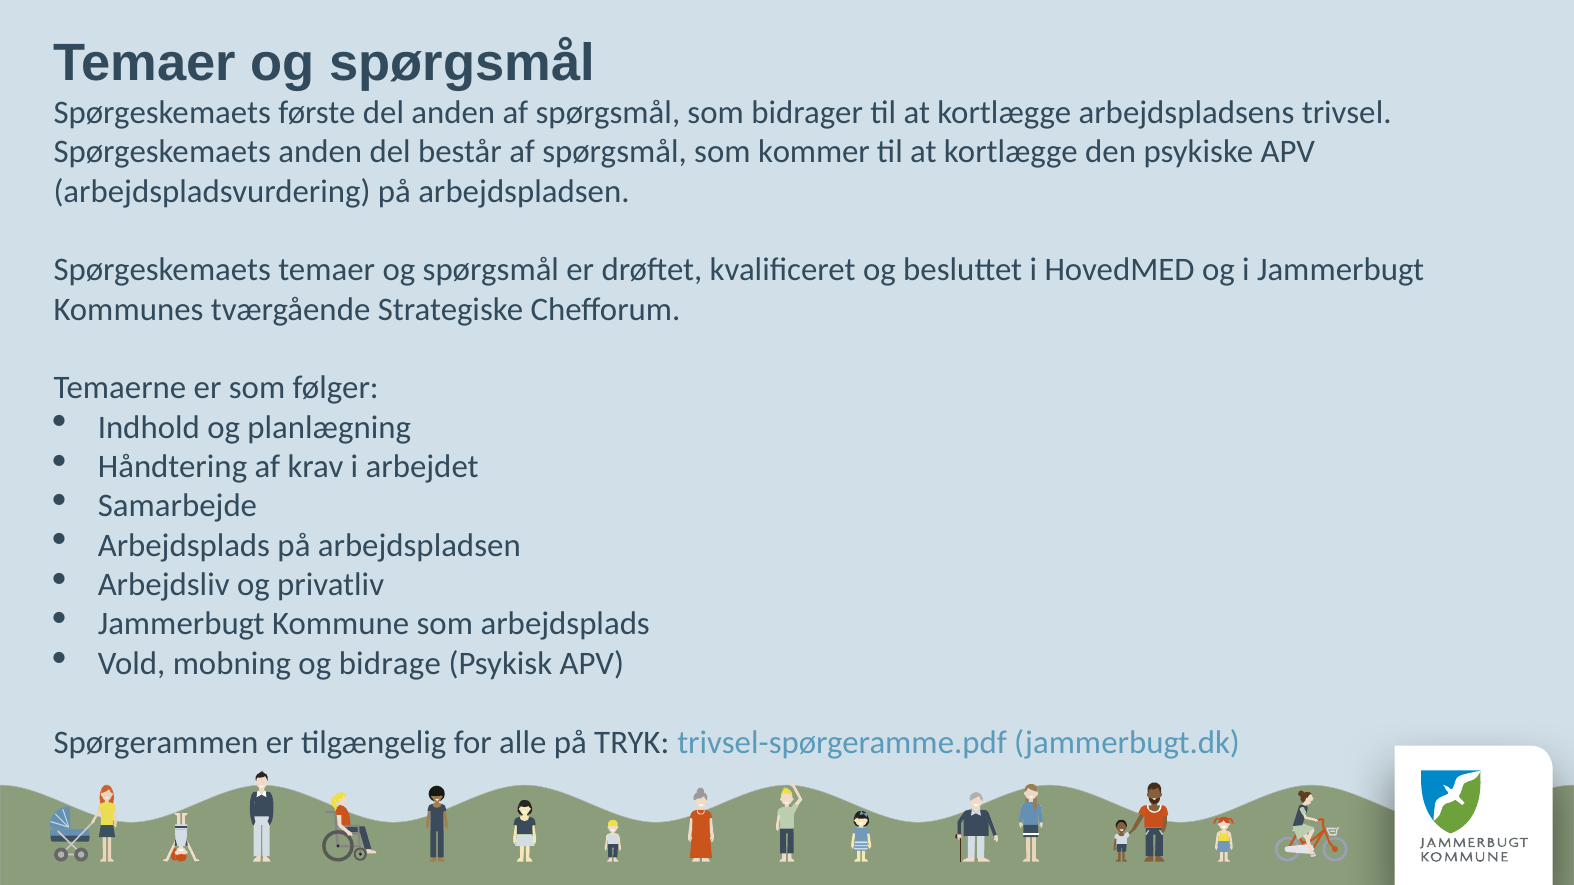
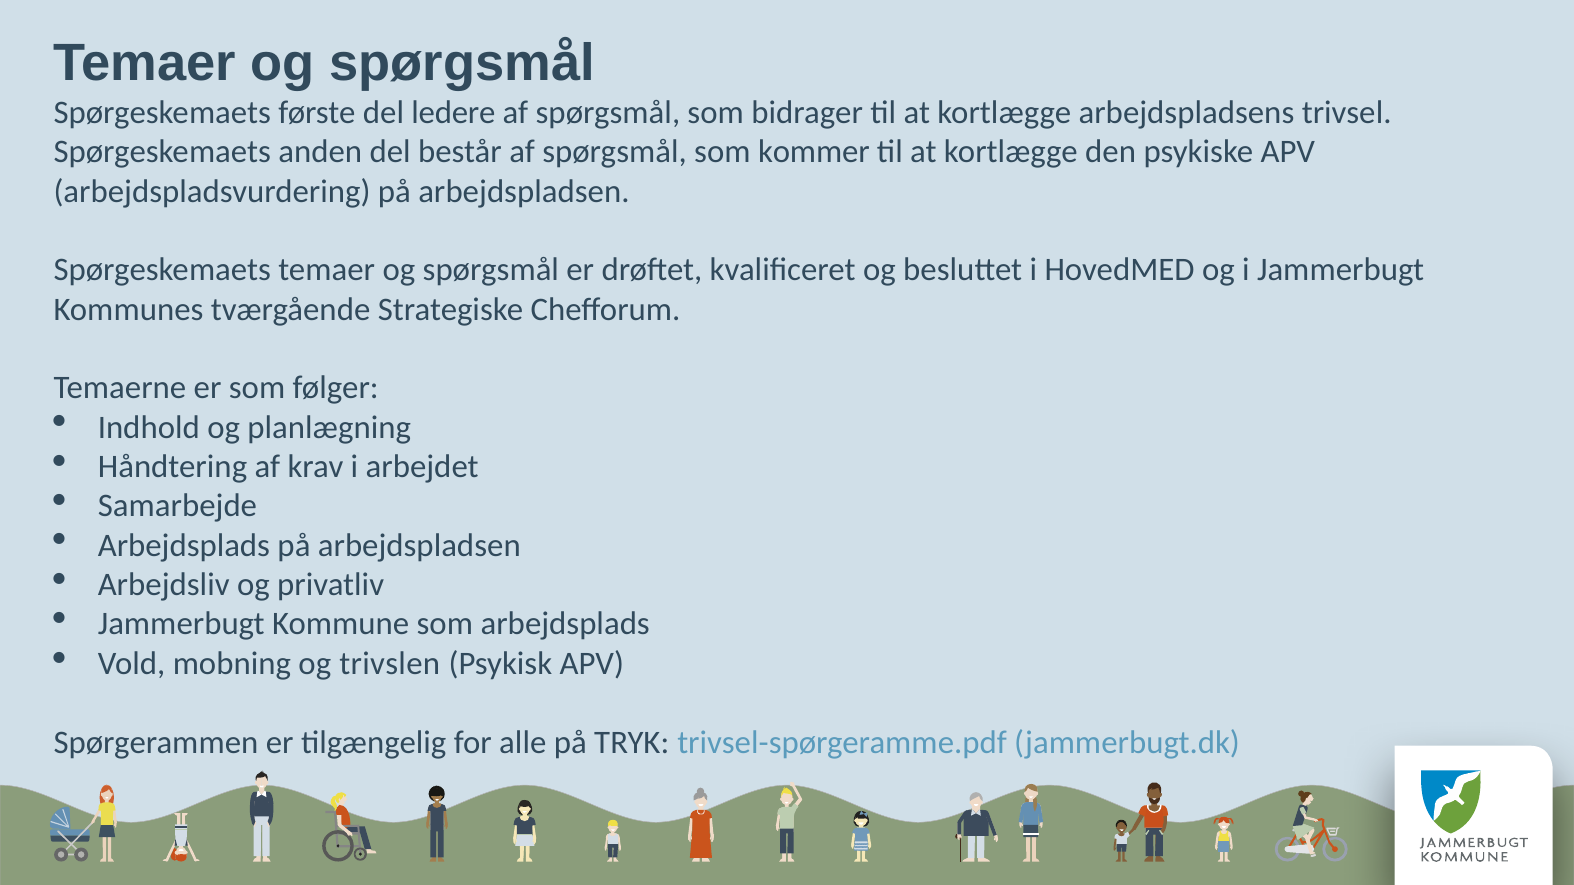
del anden: anden -> ledere (453, 113)
bidrage: bidrage -> trivslen (390, 664)
